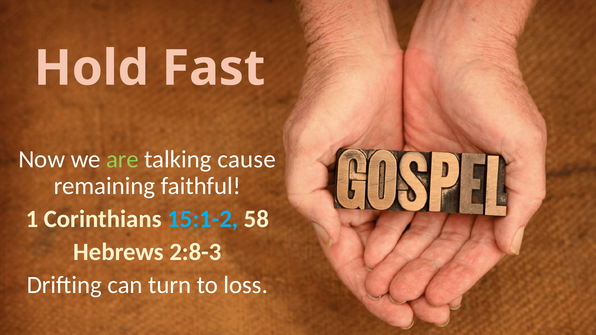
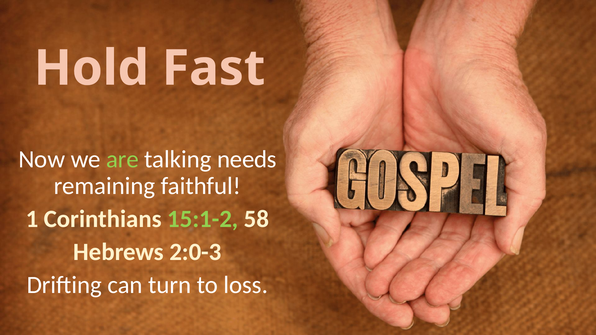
cause: cause -> needs (247, 159)
15:1-2 colour: light blue -> light green (203, 219)
2:8-3: 2:8-3 -> 2:0-3 (195, 252)
